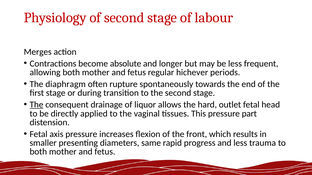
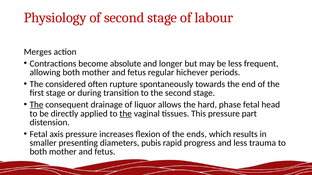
diaphragm: diaphragm -> considered (66, 84)
outlet: outlet -> phase (230, 105)
the underline: none -> present (126, 114)
front: front -> ends (197, 134)
same: same -> pubis (151, 143)
